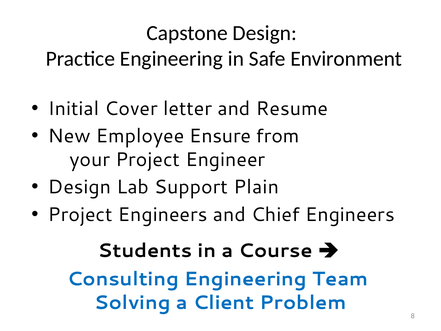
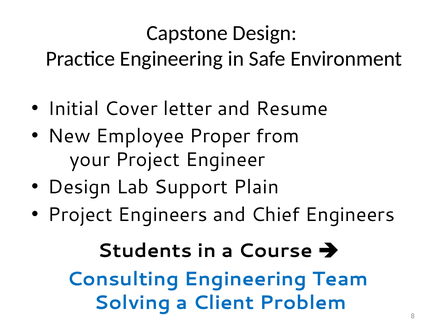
Ensure: Ensure -> Proper (220, 136)
